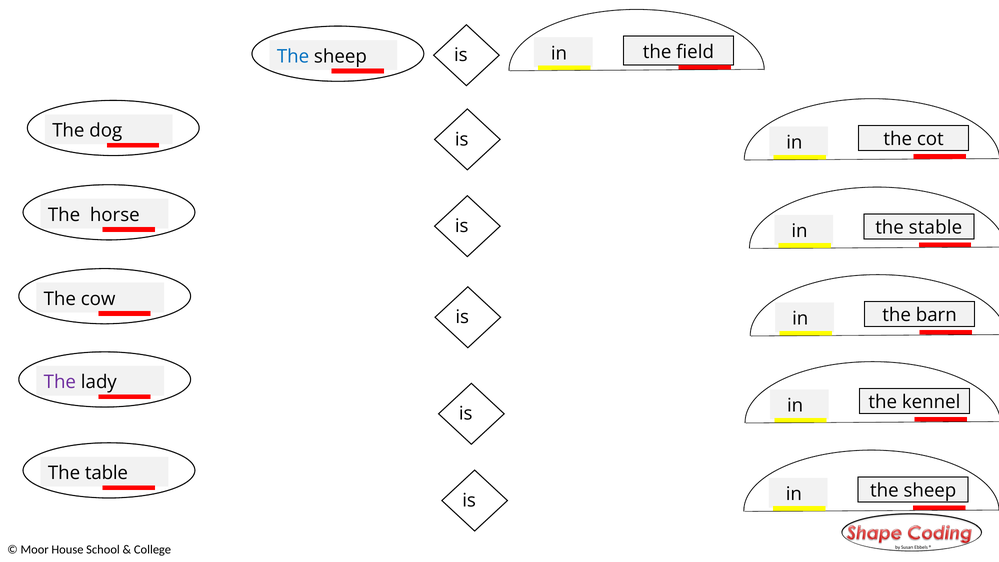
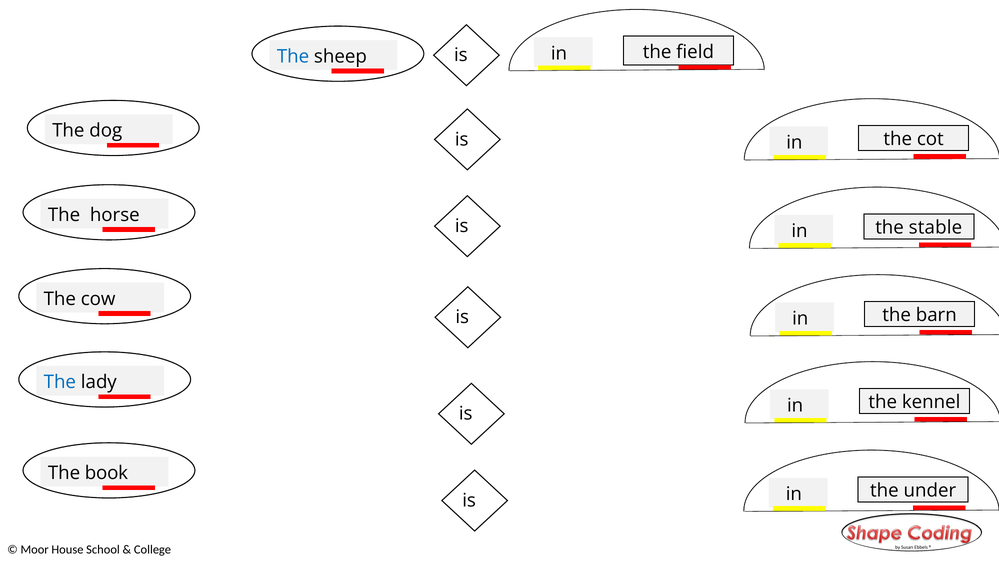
The colour: purple -> blue (60, 382)
table: table -> book (106, 473)
in the sheep: sheep -> under (930, 491)
